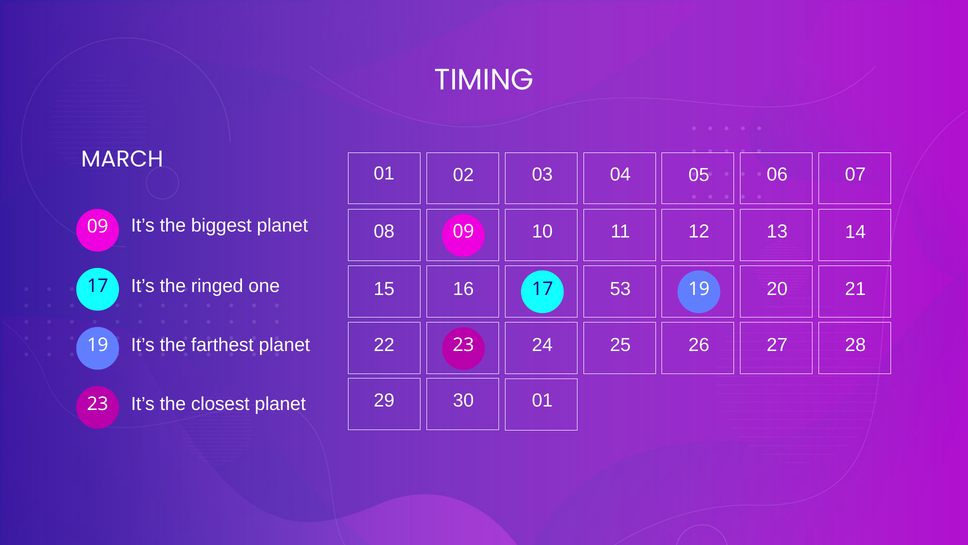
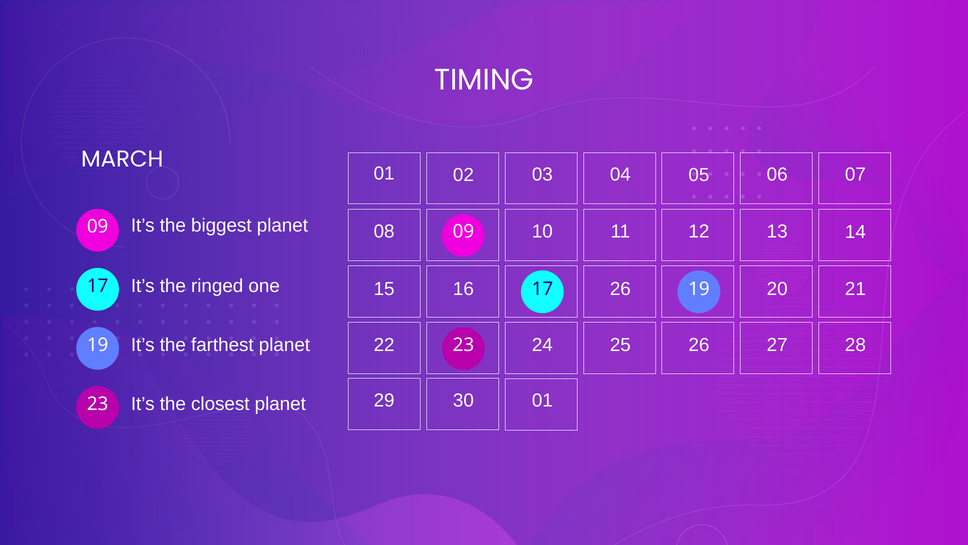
16 53: 53 -> 26 (620, 289)
